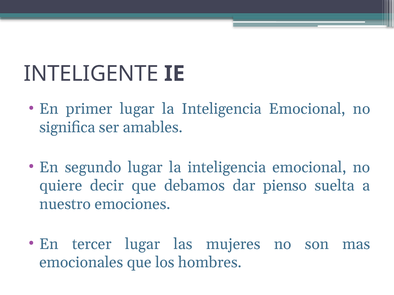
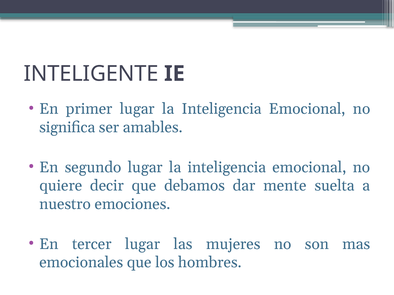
pienso: pienso -> mente (285, 186)
